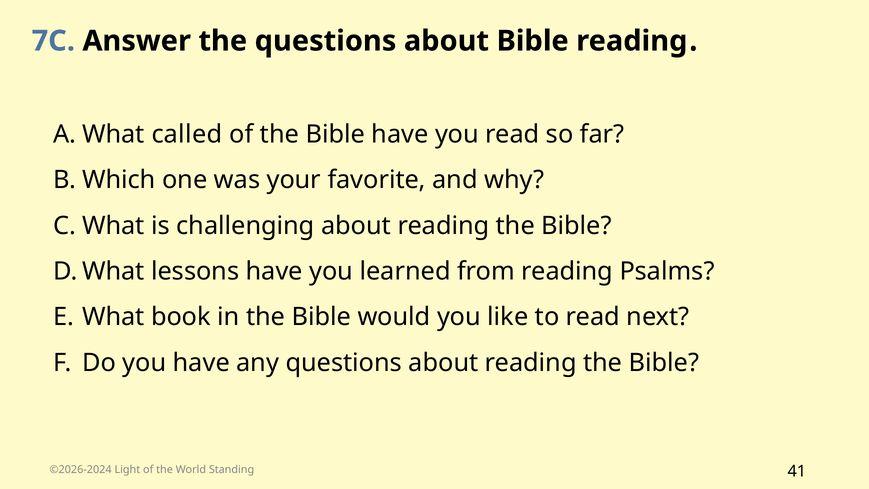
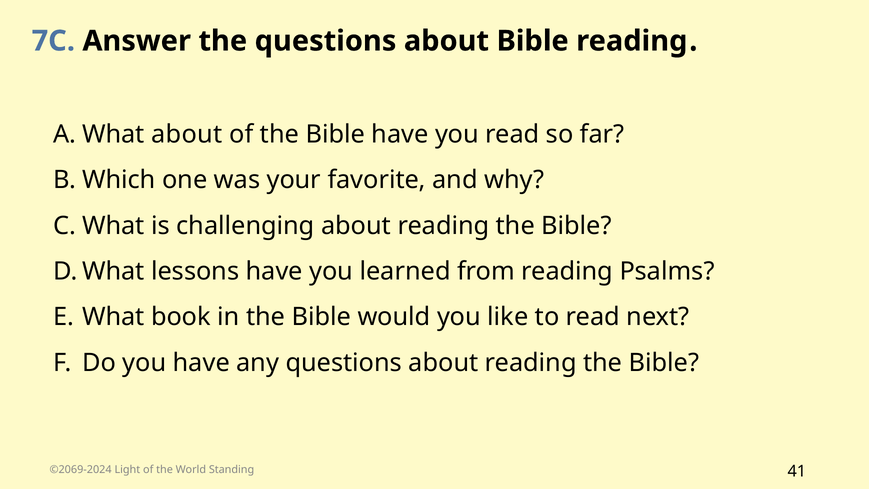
called: called -> about (187, 134)
©2026-2024: ©2026-2024 -> ©2069-2024 (81, 469)
